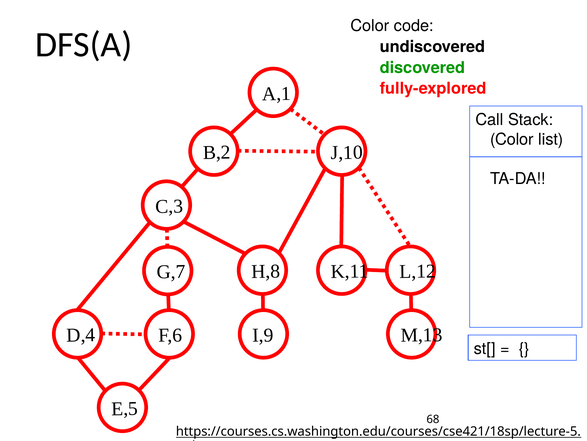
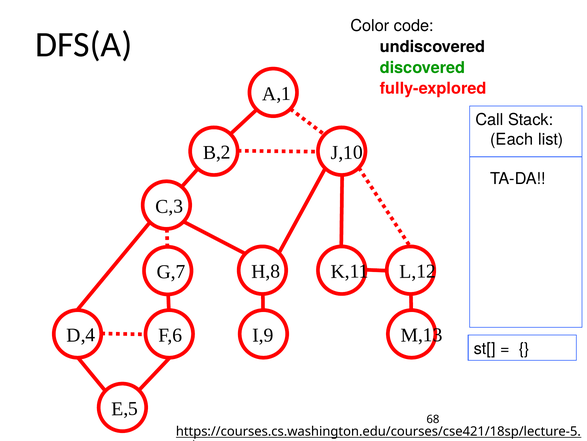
Color: Color -> Each (512, 139)
